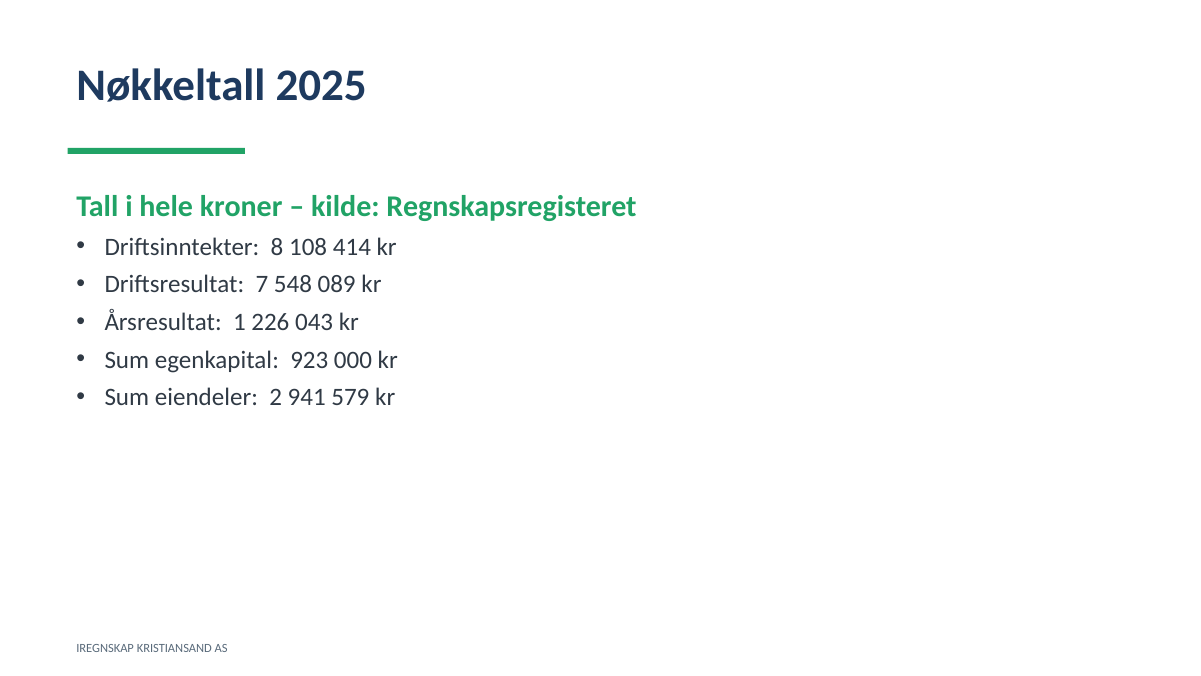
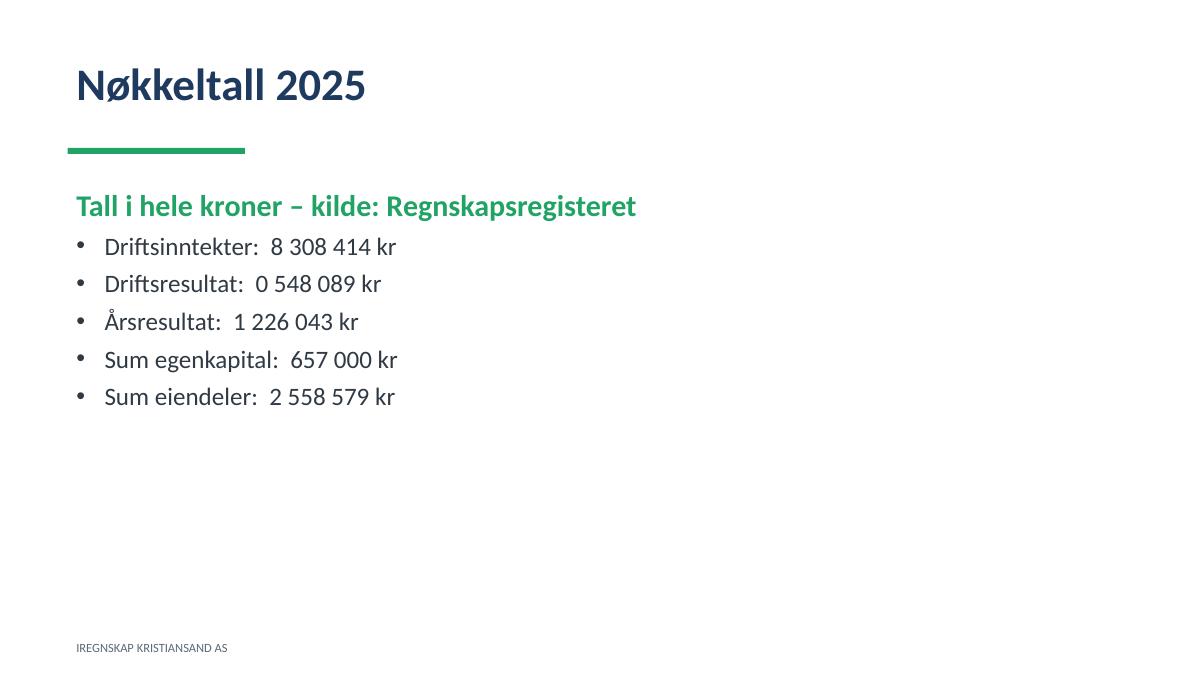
108: 108 -> 308 (308, 247)
7: 7 -> 0 (262, 285)
923: 923 -> 657 (309, 360)
941: 941 -> 558 (307, 397)
